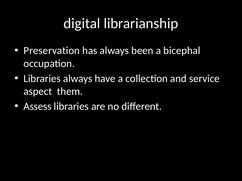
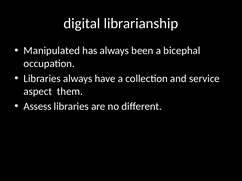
Preservation: Preservation -> Manipulated (52, 51)
